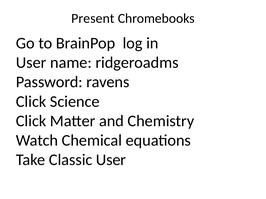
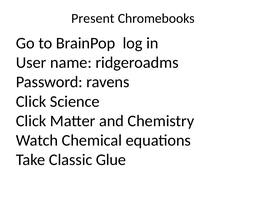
Classic User: User -> Glue (111, 160)
